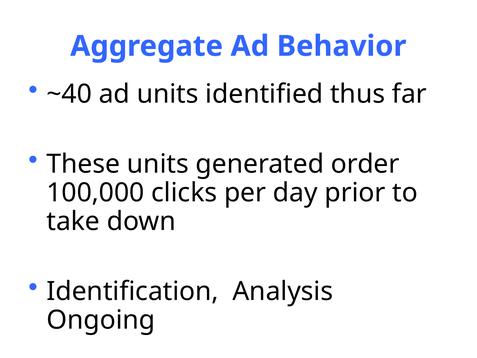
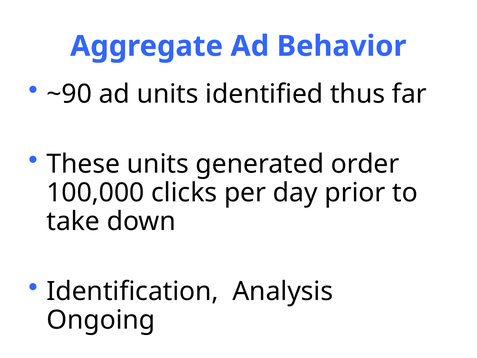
~40: ~40 -> ~90 (69, 94)
